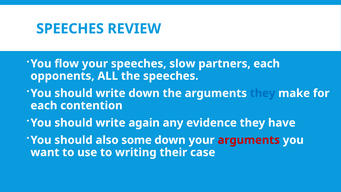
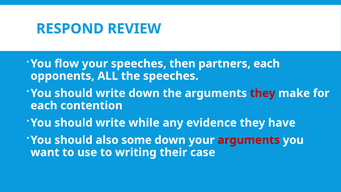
SPEECHES: SPEECHES -> RESPOND (70, 29)
slow: slow -> then (182, 64)
they colour: blue -> red (263, 93)
again: again -> while (144, 123)
